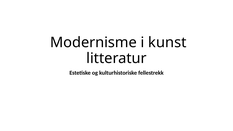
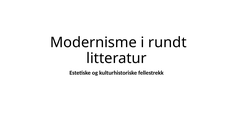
kunst: kunst -> rundt (167, 43)
